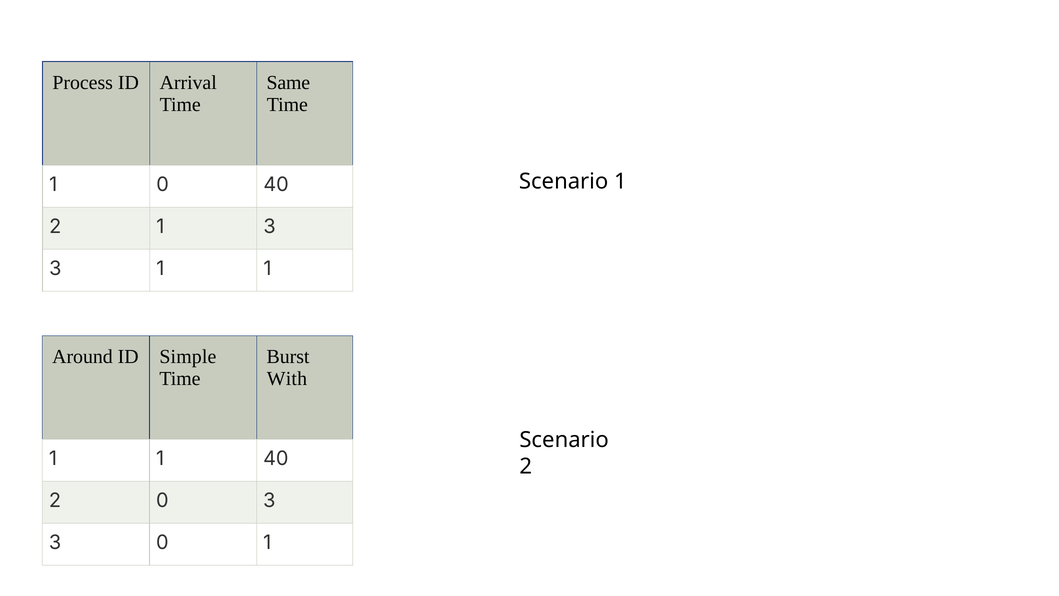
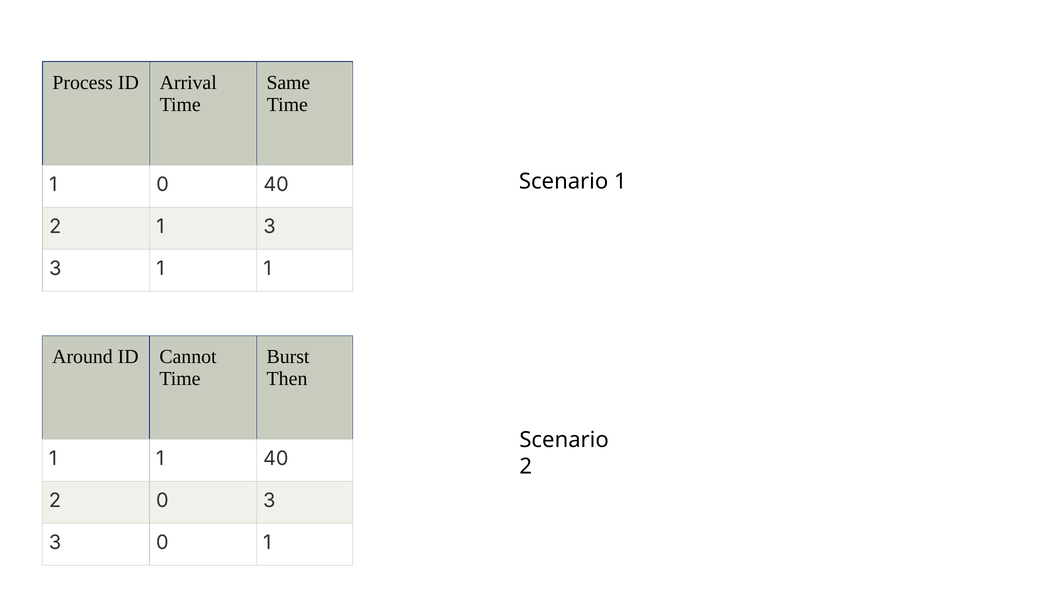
Simple: Simple -> Cannot (188, 357)
With: With -> Then (287, 379)
